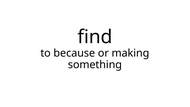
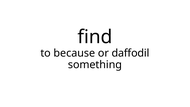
making: making -> daffodil (131, 53)
